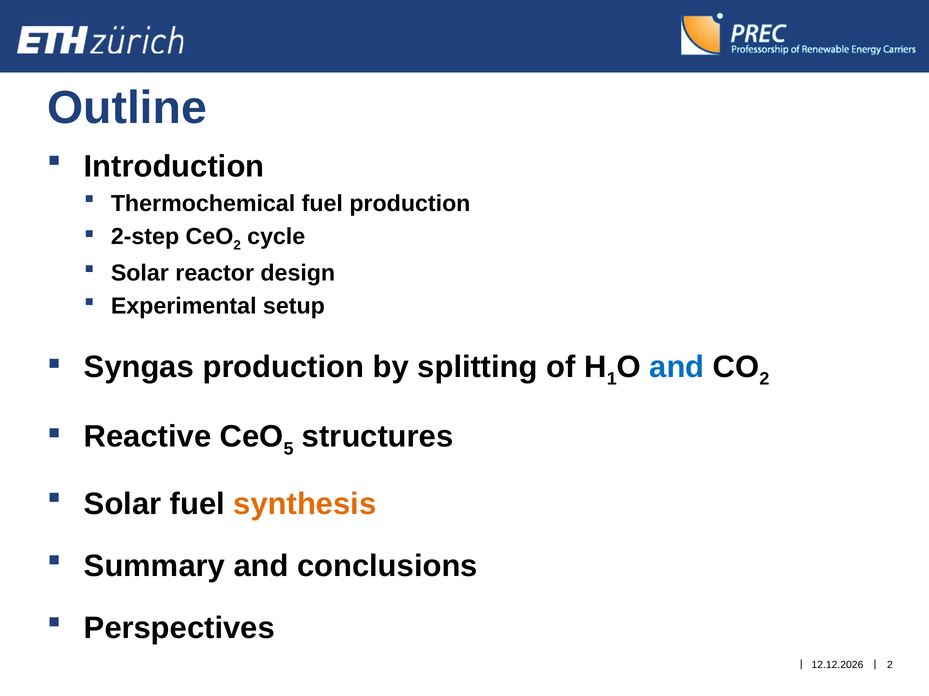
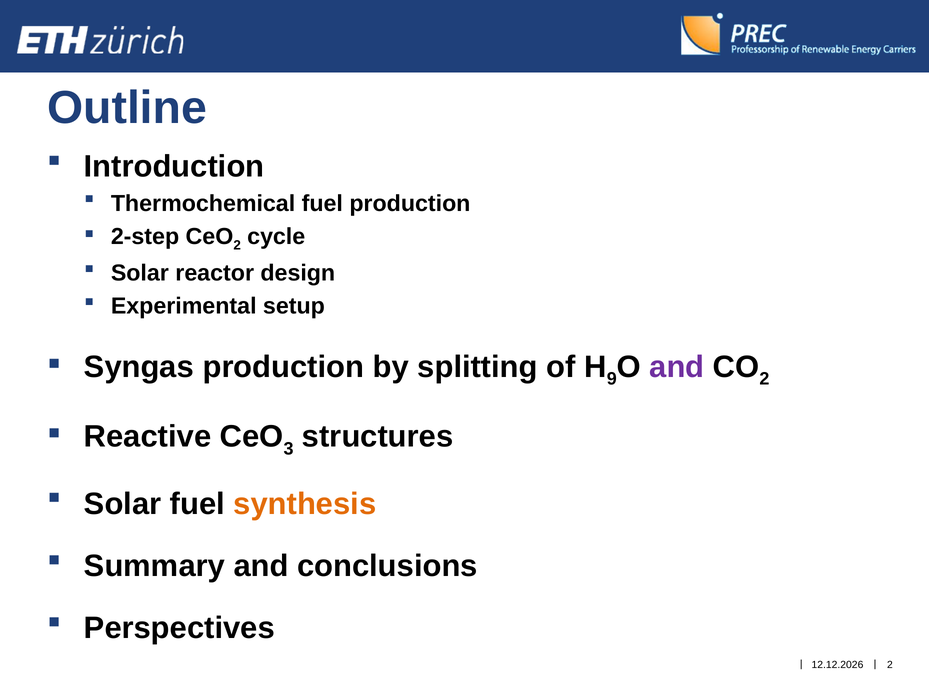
1: 1 -> 9 (612, 379)
and colour: blue -> purple (677, 367)
5: 5 -> 3 (289, 449)
